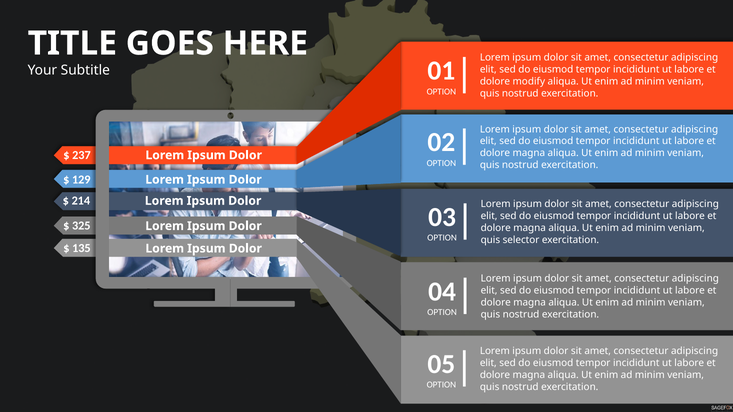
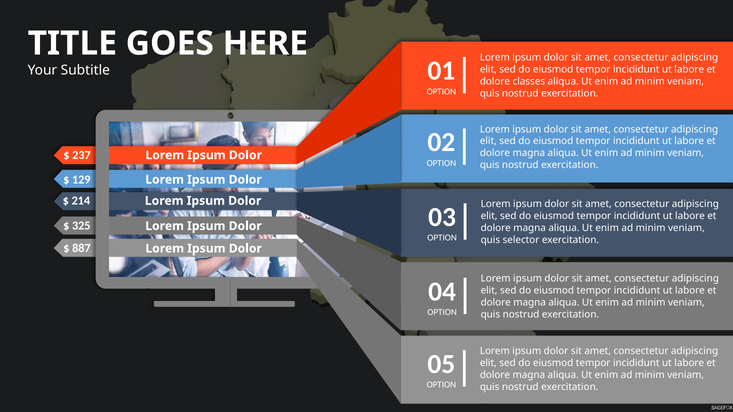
modify: modify -> classes (529, 82)
135: 135 -> 887 (81, 249)
